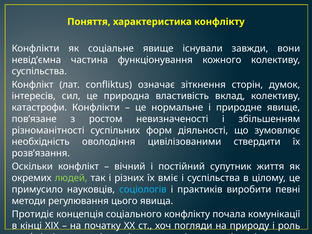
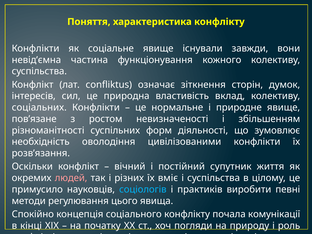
катастрофи: катастрофи -> соціальних (39, 108)
цивілізованими ствердити: ствердити -> конфлікти (257, 142)
людей colour: light green -> pink (71, 178)
Протидіє: Протидіє -> Спокійно (33, 214)
